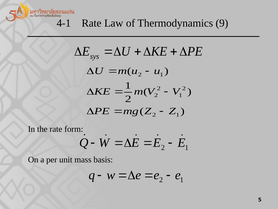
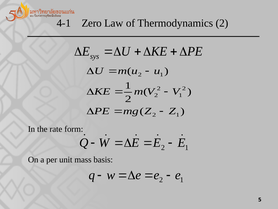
4-1 Rate: Rate -> Zero (92, 23)
Thermodynamics 9: 9 -> 2 (222, 23)
